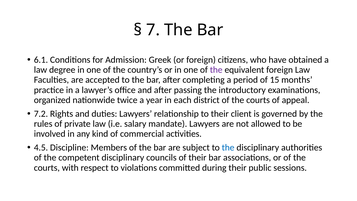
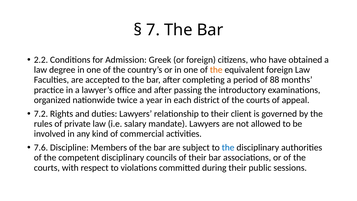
6.1: 6.1 -> 2.2 (41, 60)
the colour: purple -> orange (216, 70)
15: 15 -> 88 (275, 80)
4.5: 4.5 -> 7.6 (41, 147)
